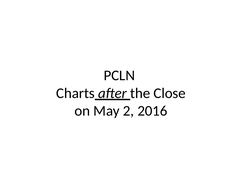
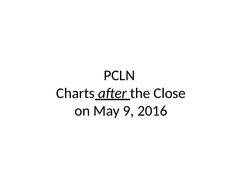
2: 2 -> 9 (128, 111)
